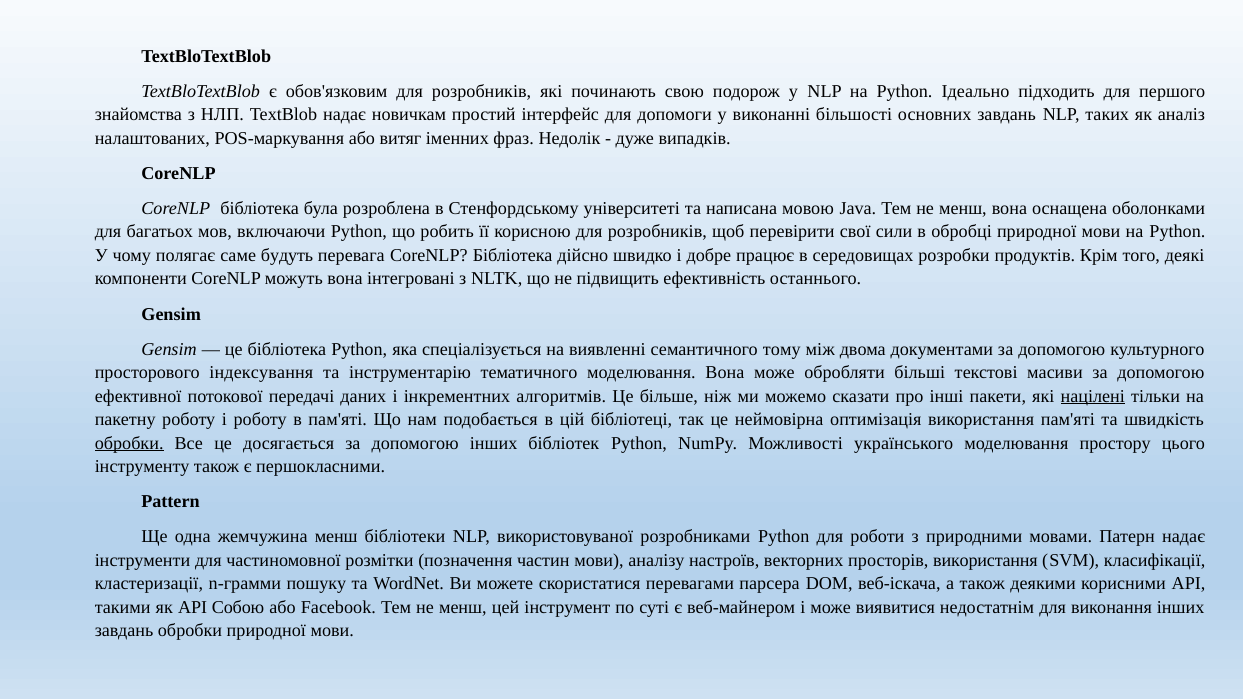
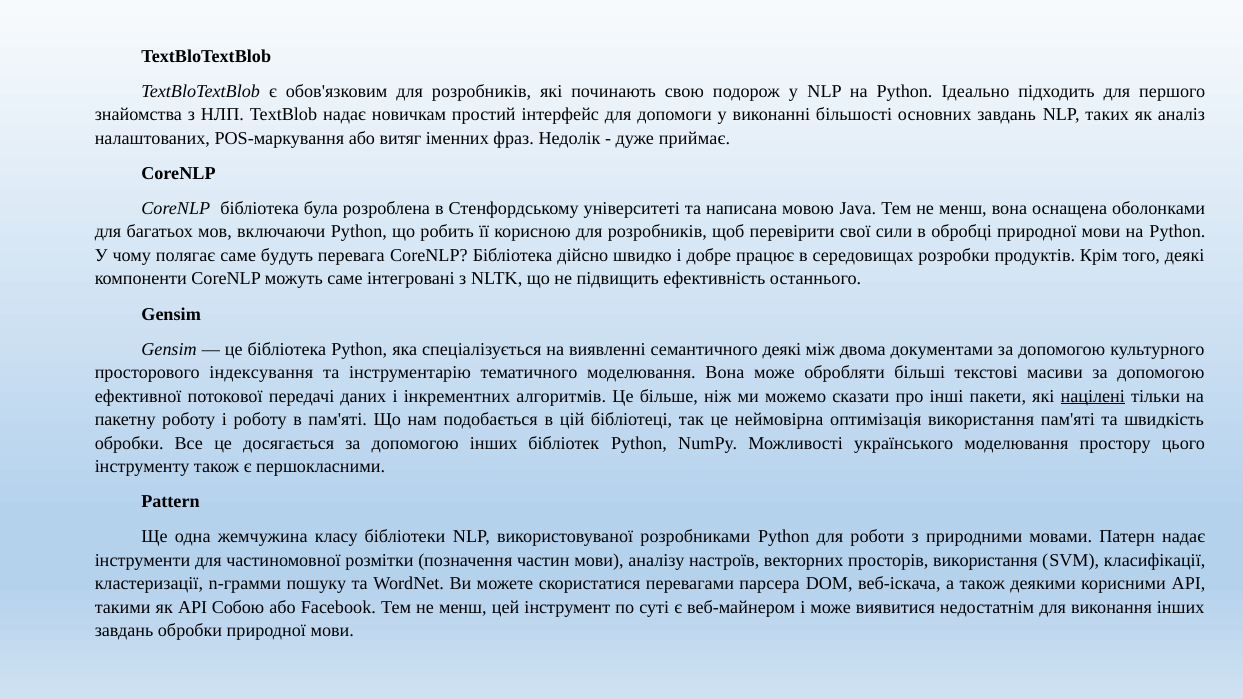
випадків: випадків -> приймає (694, 138)
можуть вона: вона -> саме (345, 279)
семантичного тому: тому -> деякі (782, 349)
обробки underline: present -> none (129, 443)
жемчужина менш: менш -> класу (336, 537)
